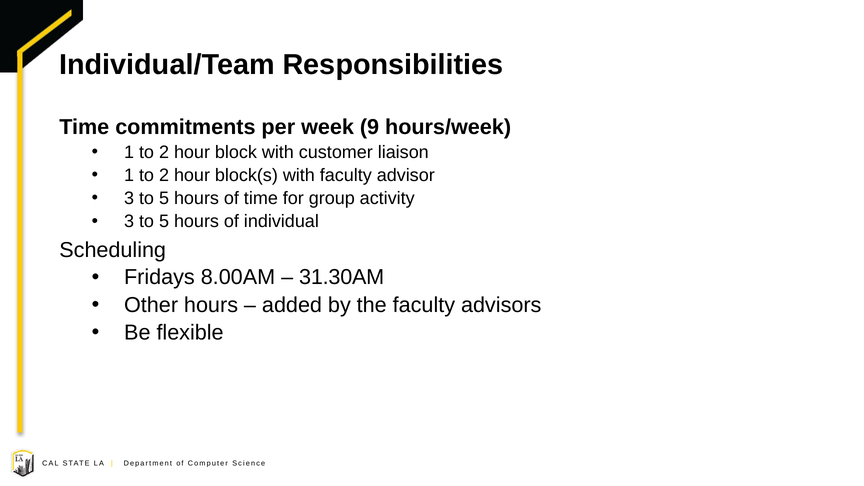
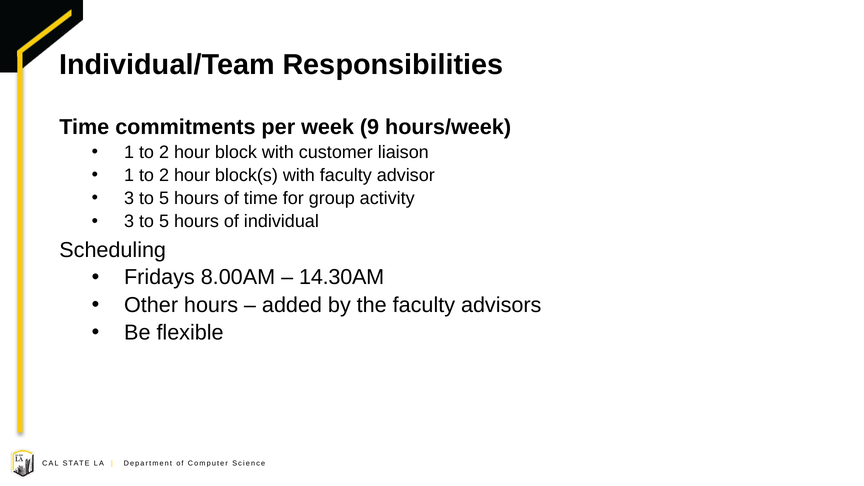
31.30AM: 31.30AM -> 14.30AM (342, 277)
